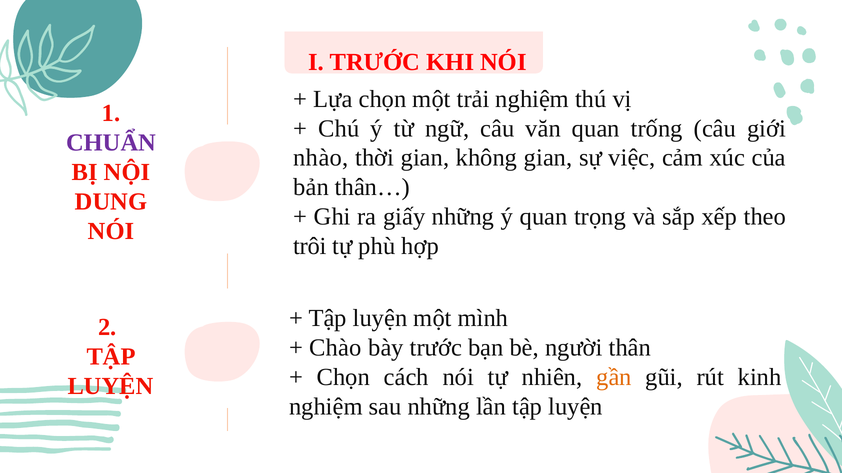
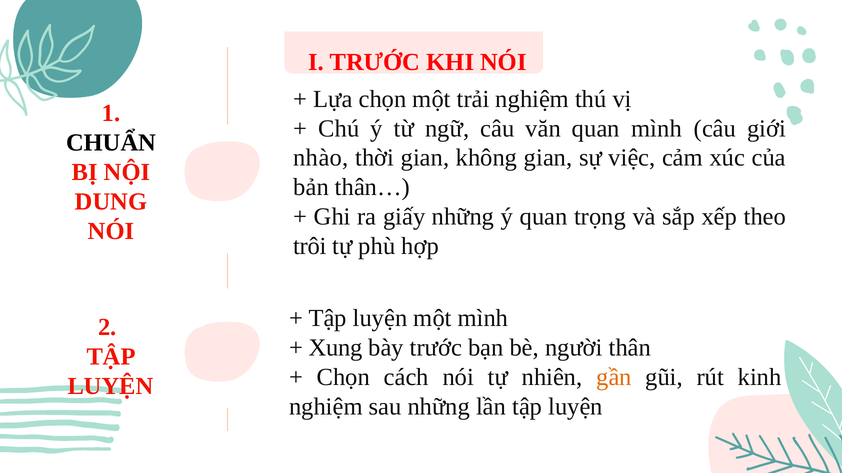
quan trống: trống -> mình (657, 129)
CHUẨN colour: purple -> black (111, 143)
Chào: Chào -> Xung (336, 348)
